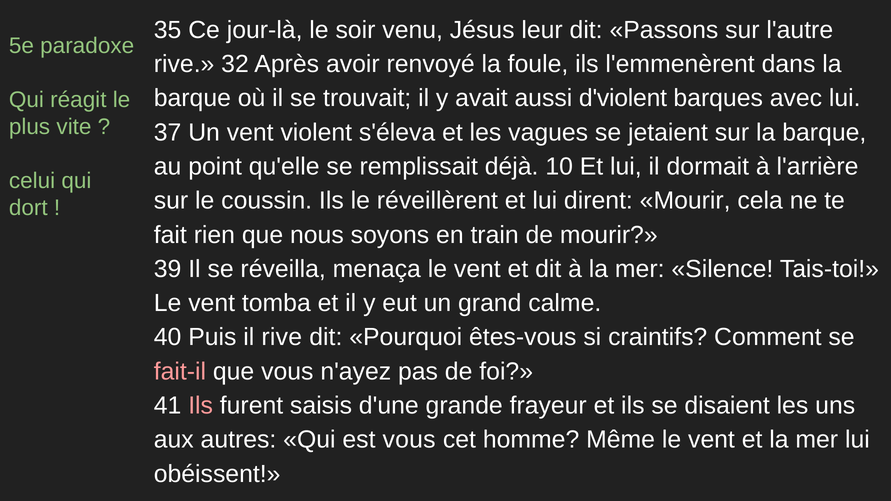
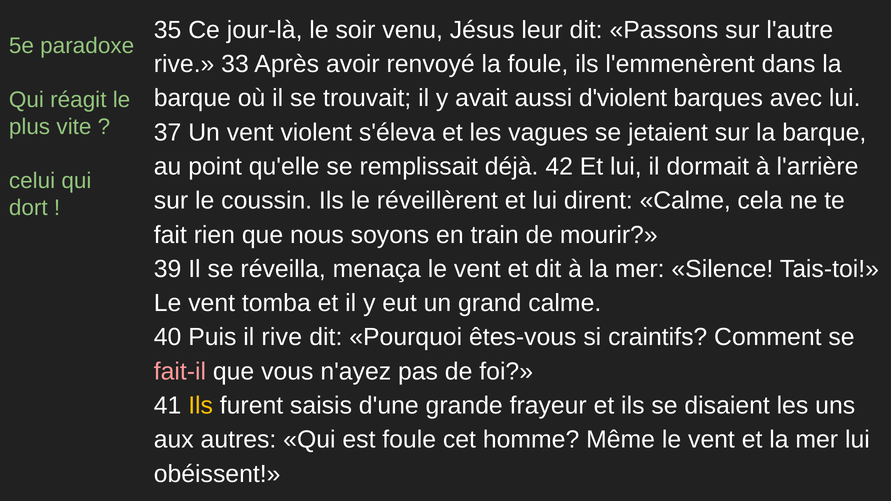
32: 32 -> 33 (235, 64)
10: 10 -> 42 (559, 167)
dirent Mourir: Mourir -> Calme (685, 201)
Ils colour: pink -> yellow (201, 406)
est vous: vous -> foule (409, 440)
